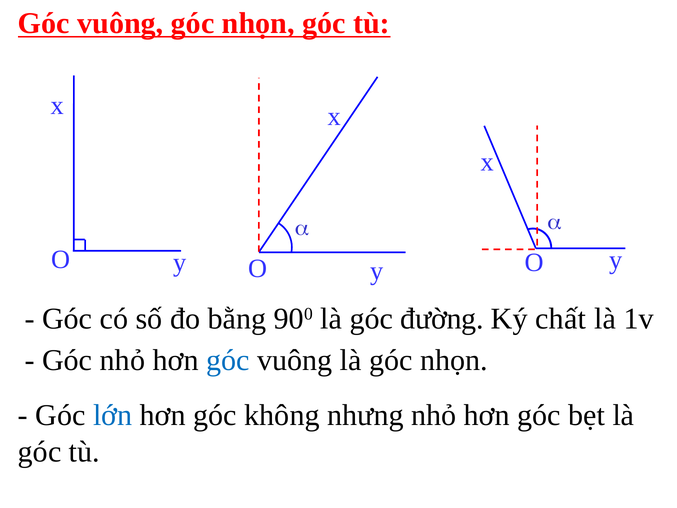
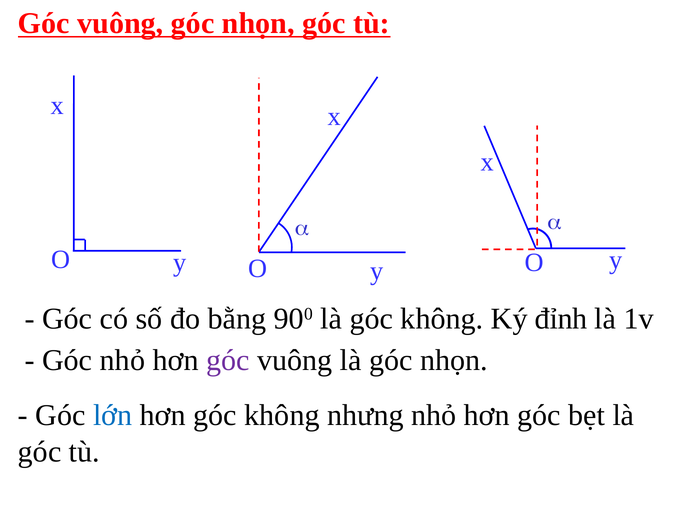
là góc đường: đường -> không (442, 319)
chất: chất -> đỉnh (561, 319)
góc colour: blue -> purple (228, 360)
